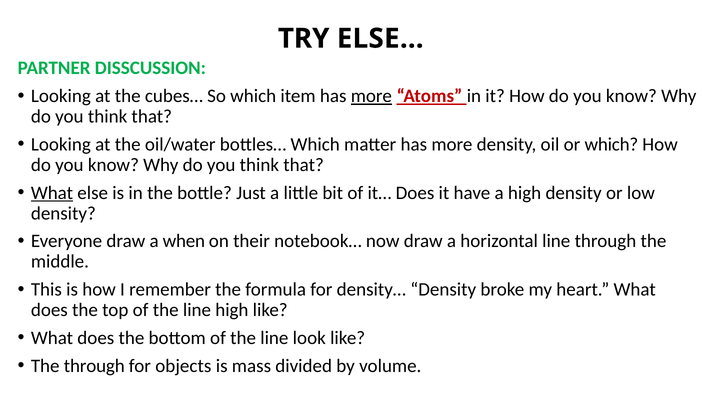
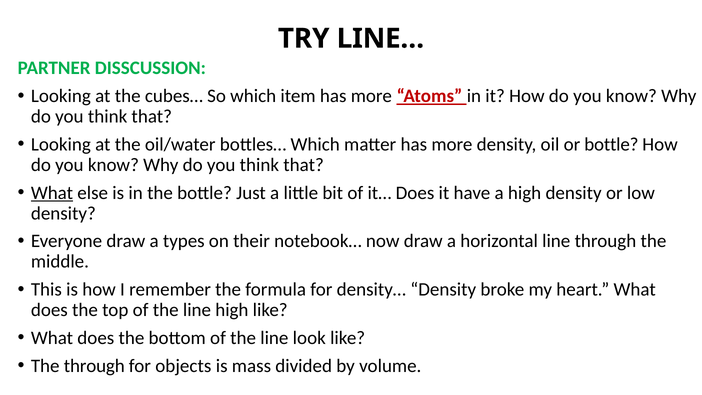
ELSE…: ELSE… -> LINE… (380, 38)
more underline: present -> none (371, 96)
or which: which -> bottle (611, 144)
when: when -> types (184, 241)
